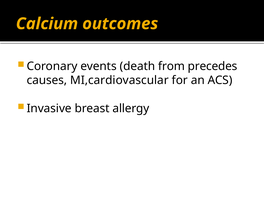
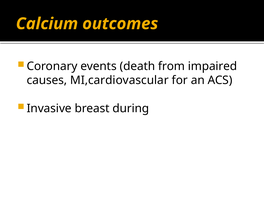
precedes: precedes -> impaired (213, 66)
allergy: allergy -> during (131, 108)
